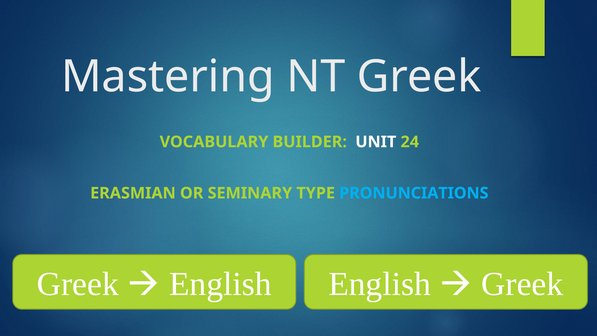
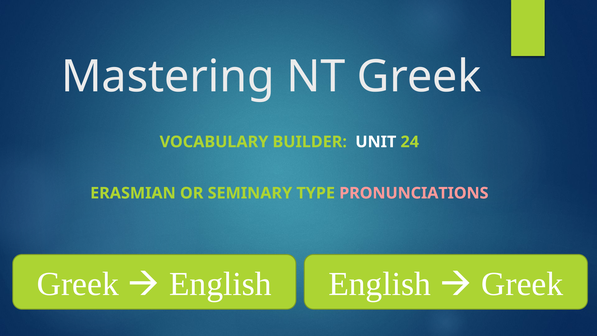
PRONUNCIATIONS colour: light blue -> pink (414, 193)
